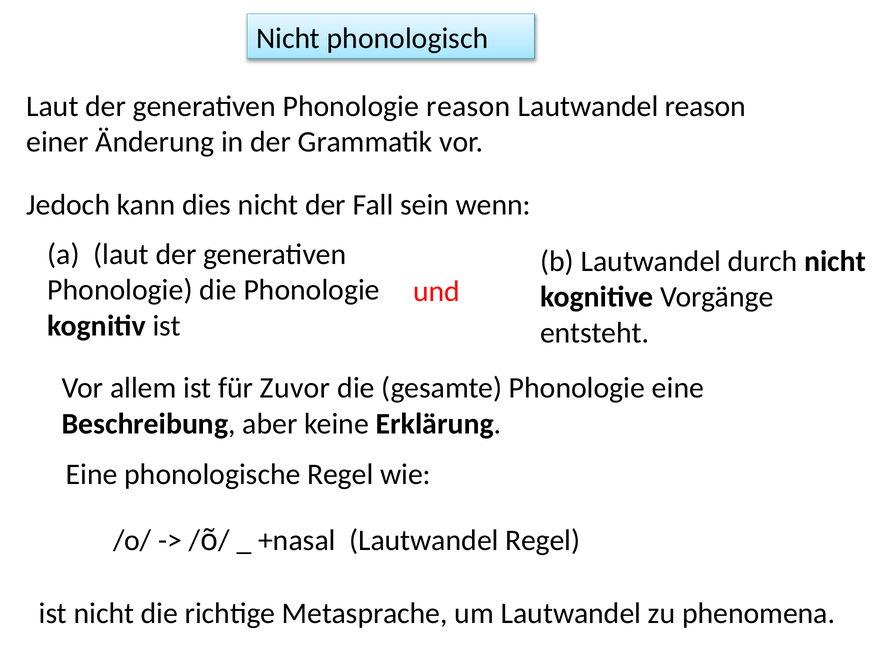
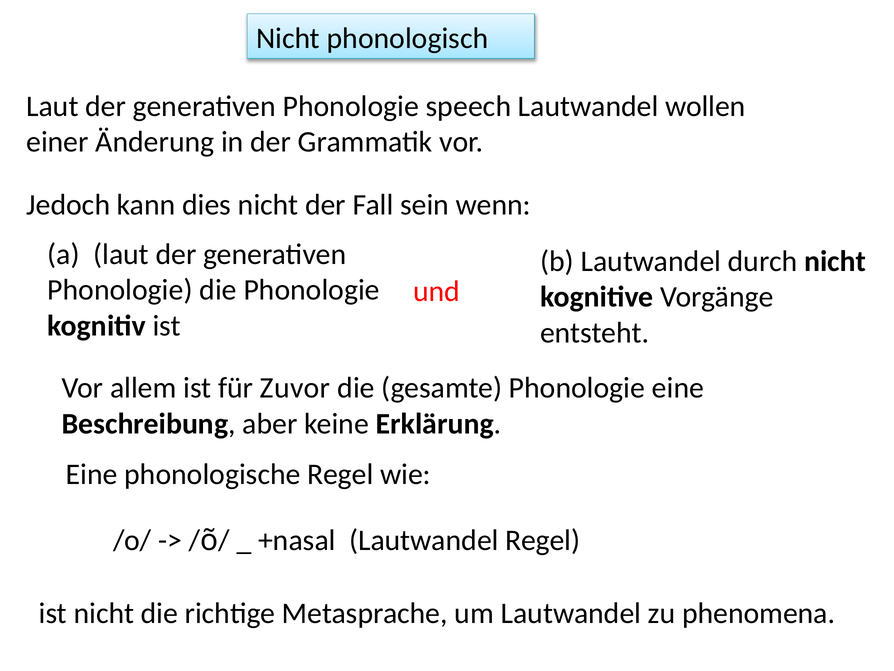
Phonologie reason: reason -> speech (468, 106)
Lautwandel reason: reason -> wollen (705, 106)
